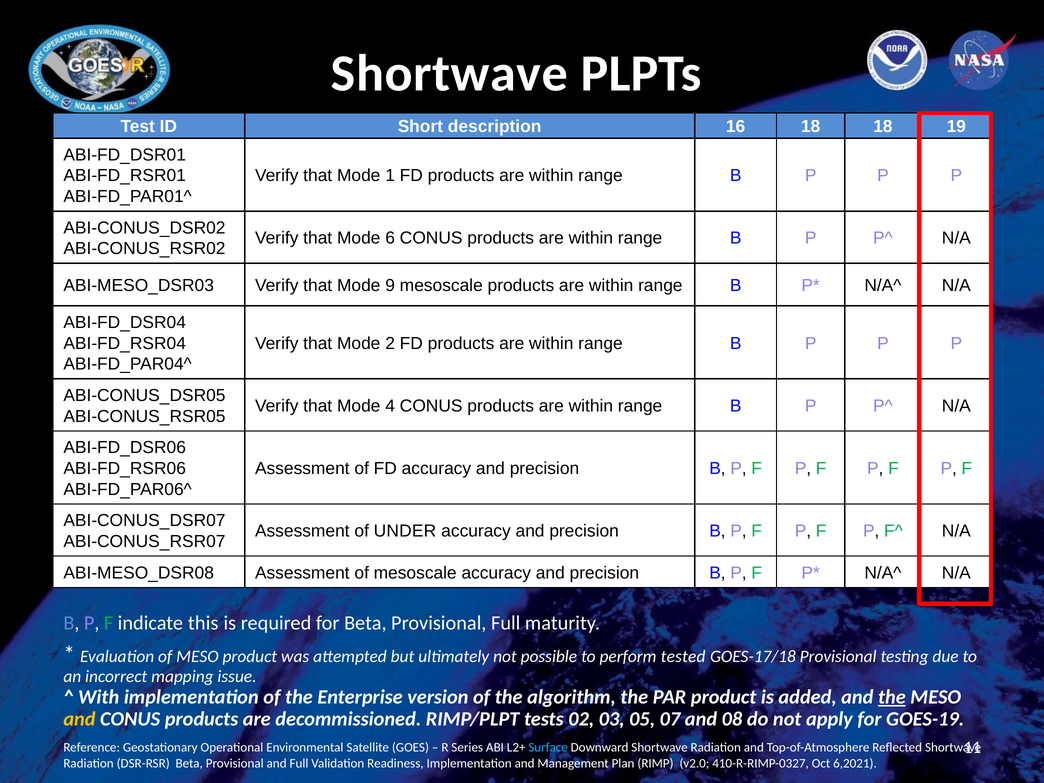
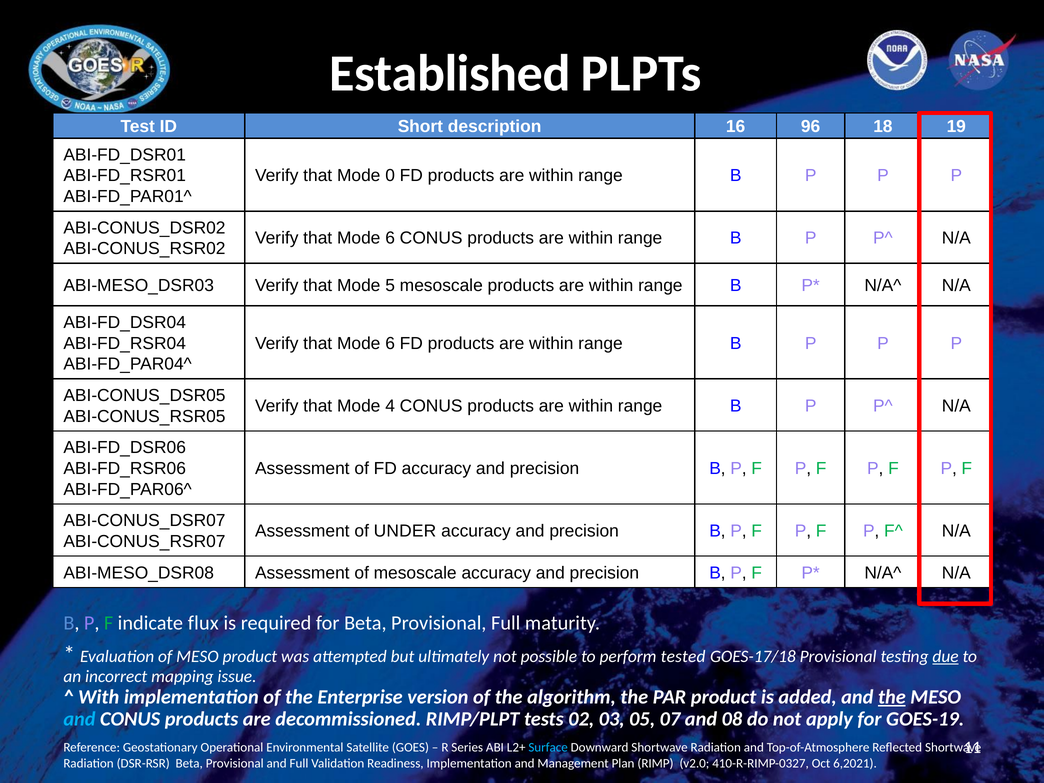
Shortwave: Shortwave -> Established (450, 74)
16 18: 18 -> 96 (811, 127)
1: 1 -> 0 (390, 176)
9: 9 -> 5 (390, 286)
2: 2 -> 6 (390, 343)
this: this -> flux (203, 623)
due underline: none -> present (946, 657)
and colour: yellow -> light blue (79, 719)
